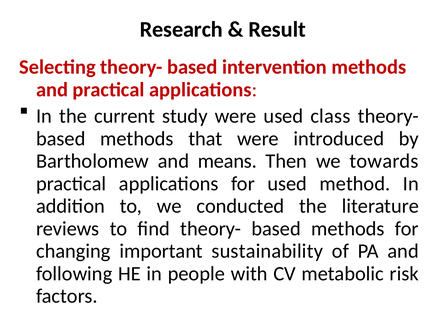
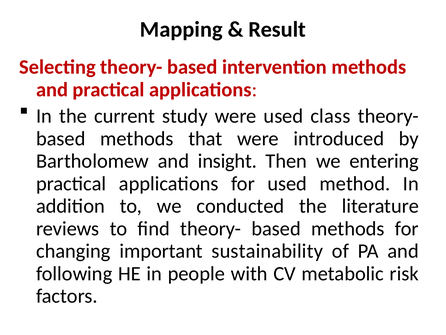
Research: Research -> Mapping (181, 30)
means: means -> insight (227, 161)
towards: towards -> entering (384, 161)
